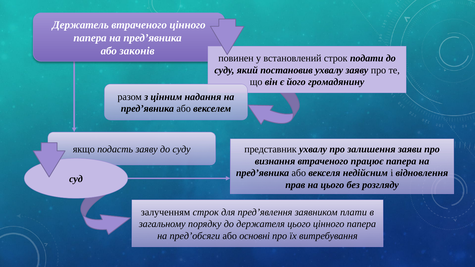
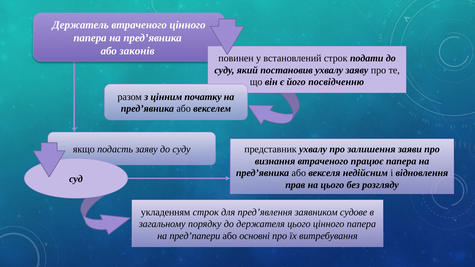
громадянину: громадянину -> посвідченню (336, 82)
надання: надання -> початку (203, 97)
залученням: залученням -> укладенням (166, 212)
плати: плати -> судове (354, 212)
пред’обсяги: пред’обсяги -> пред’папери (195, 236)
